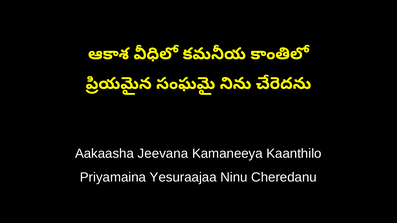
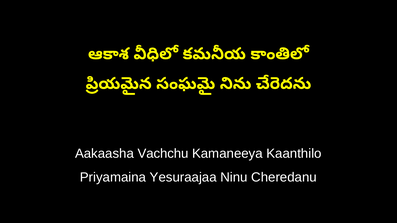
Jeevana: Jeevana -> Vachchu (163, 154)
